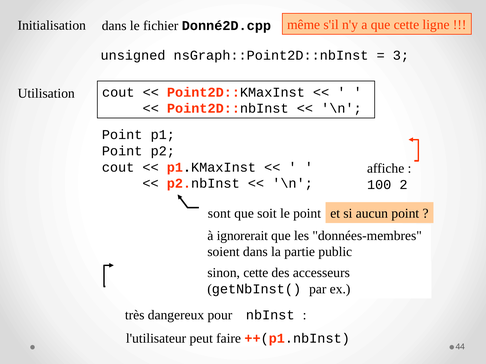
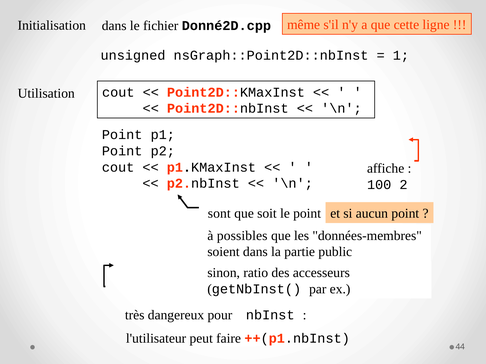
3: 3 -> 1 (401, 55)
ignorerait: ignorerait -> possibles (242, 236)
sinon cette: cette -> ratio (256, 273)
